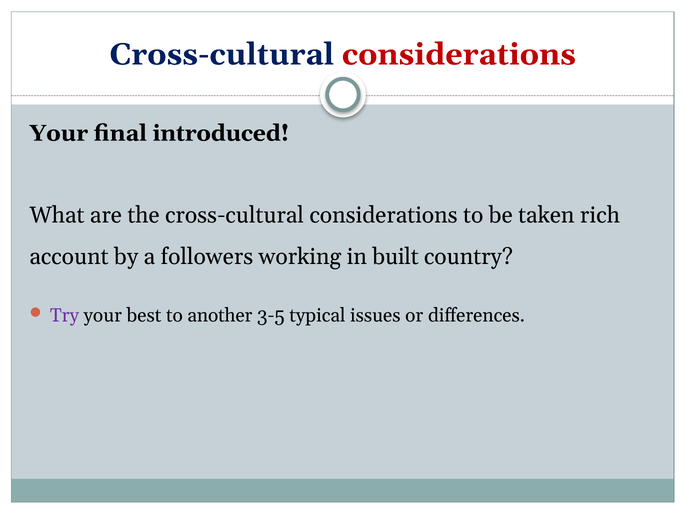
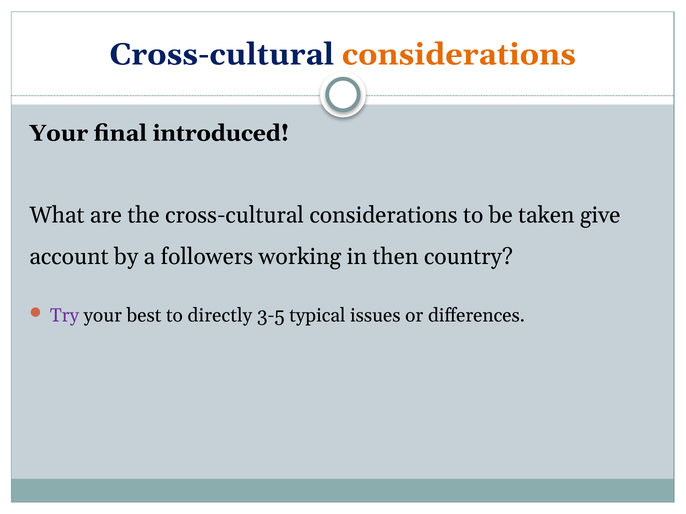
considerations colour: red -> orange (459, 54)
rich: rich -> give (600, 216)
built: built -> then (395, 257)
another: another -> directly (220, 316)
